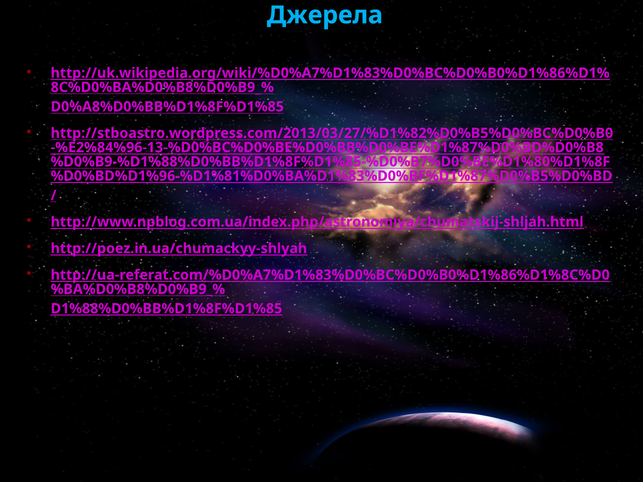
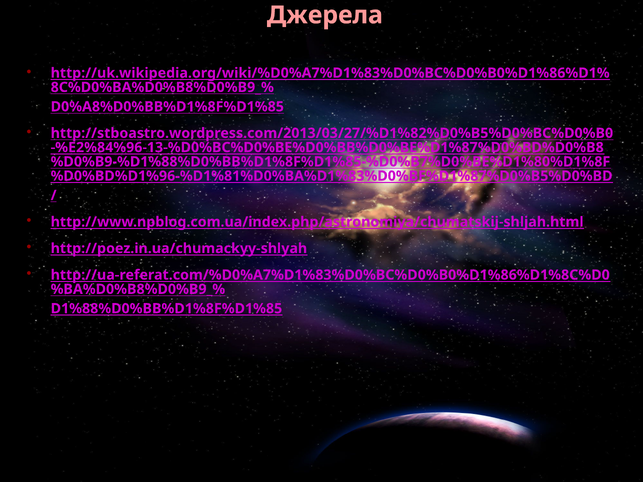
Джерела colour: light blue -> pink (325, 15)
